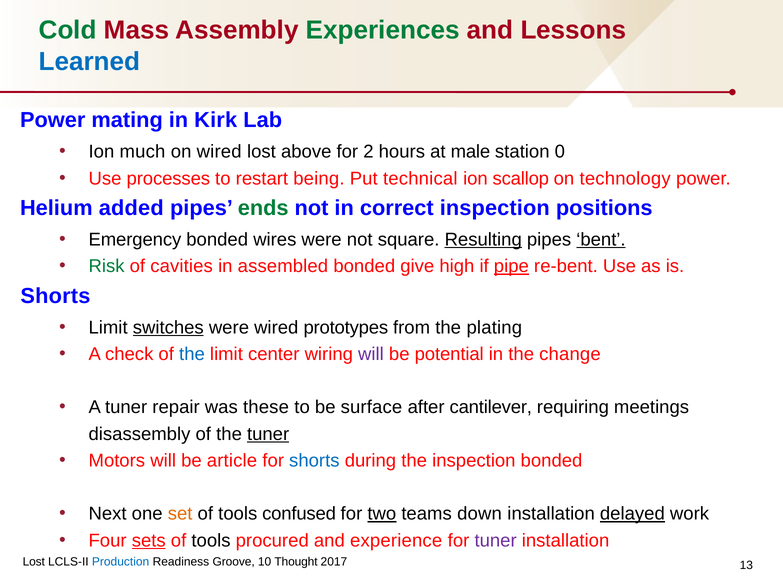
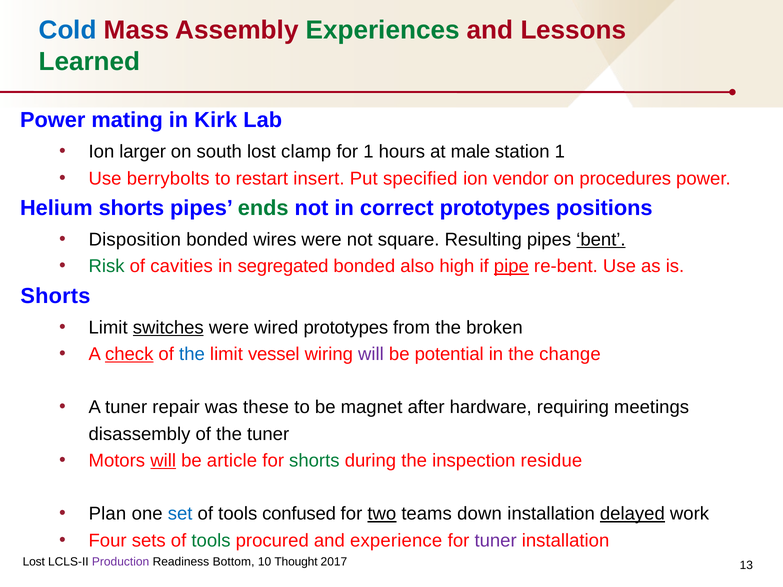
Cold colour: green -> blue (68, 30)
Learned colour: blue -> green (89, 62)
much: much -> larger (143, 152)
on wired: wired -> south (219, 152)
above: above -> clamp (306, 152)
for 2: 2 -> 1 (368, 152)
station 0: 0 -> 1 (560, 152)
processes: processes -> berrybolts (168, 179)
being: being -> insert (319, 179)
technical: technical -> specified (420, 179)
scallop: scallop -> vendor (521, 179)
technology: technology -> procedures (625, 179)
Helium added: added -> shorts (131, 208)
correct inspection: inspection -> prototypes (495, 208)
Emergency: Emergency -> Disposition (135, 240)
Resulting underline: present -> none (483, 240)
assembled: assembled -> segregated (283, 266)
give: give -> also (417, 266)
plating: plating -> broken (494, 328)
check underline: none -> present (129, 354)
center: center -> vessel (274, 354)
surface: surface -> magnet (372, 407)
cantilever: cantilever -> hardware (491, 407)
tuner underline: present -> none (268, 434)
will underline: none -> present (163, 461)
shorts colour: blue -> green (314, 461)
inspection bonded: bonded -> residue (551, 461)
Next: Next -> Plan (107, 514)
set colour: orange -> blue (180, 514)
sets underline: present -> none (149, 541)
tools colour: black -> green (211, 541)
Production colour: blue -> purple (121, 562)
Groove: Groove -> Bottom (234, 562)
